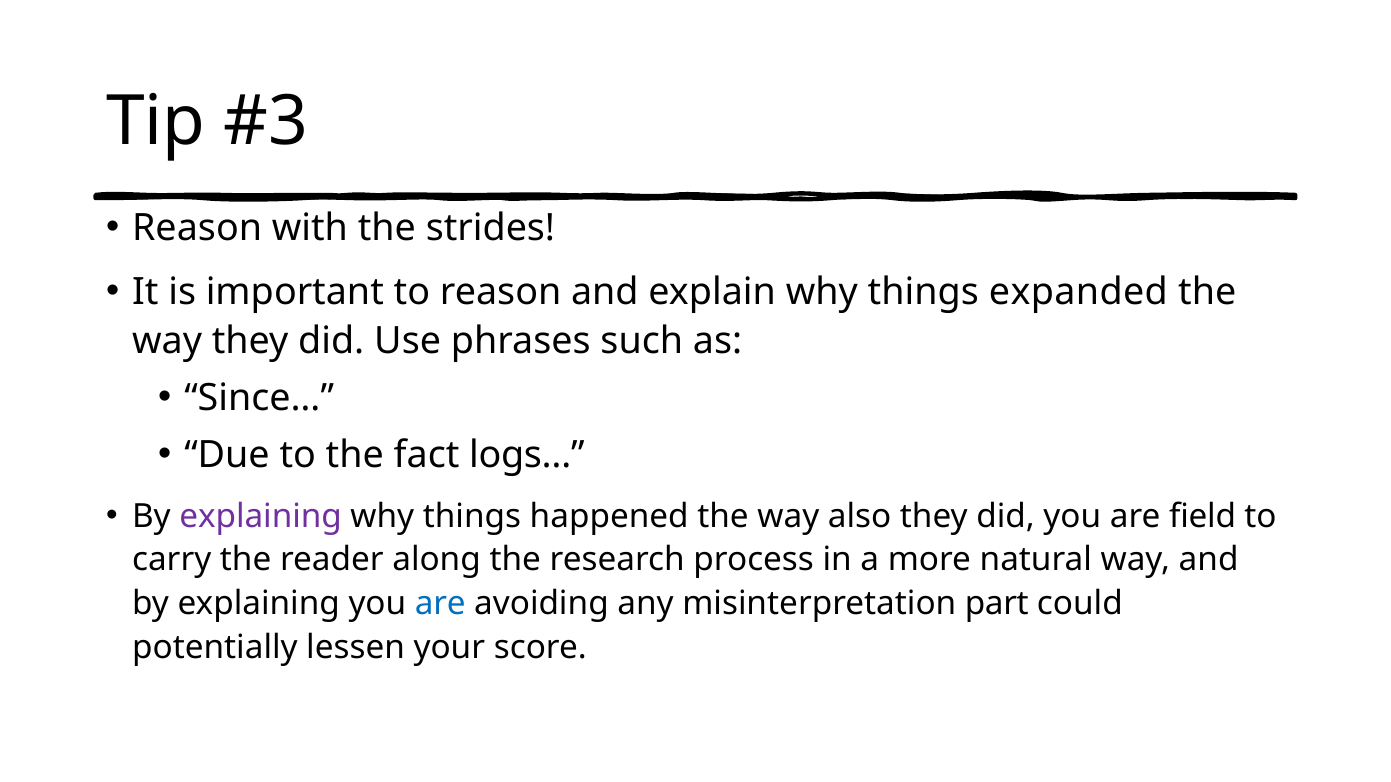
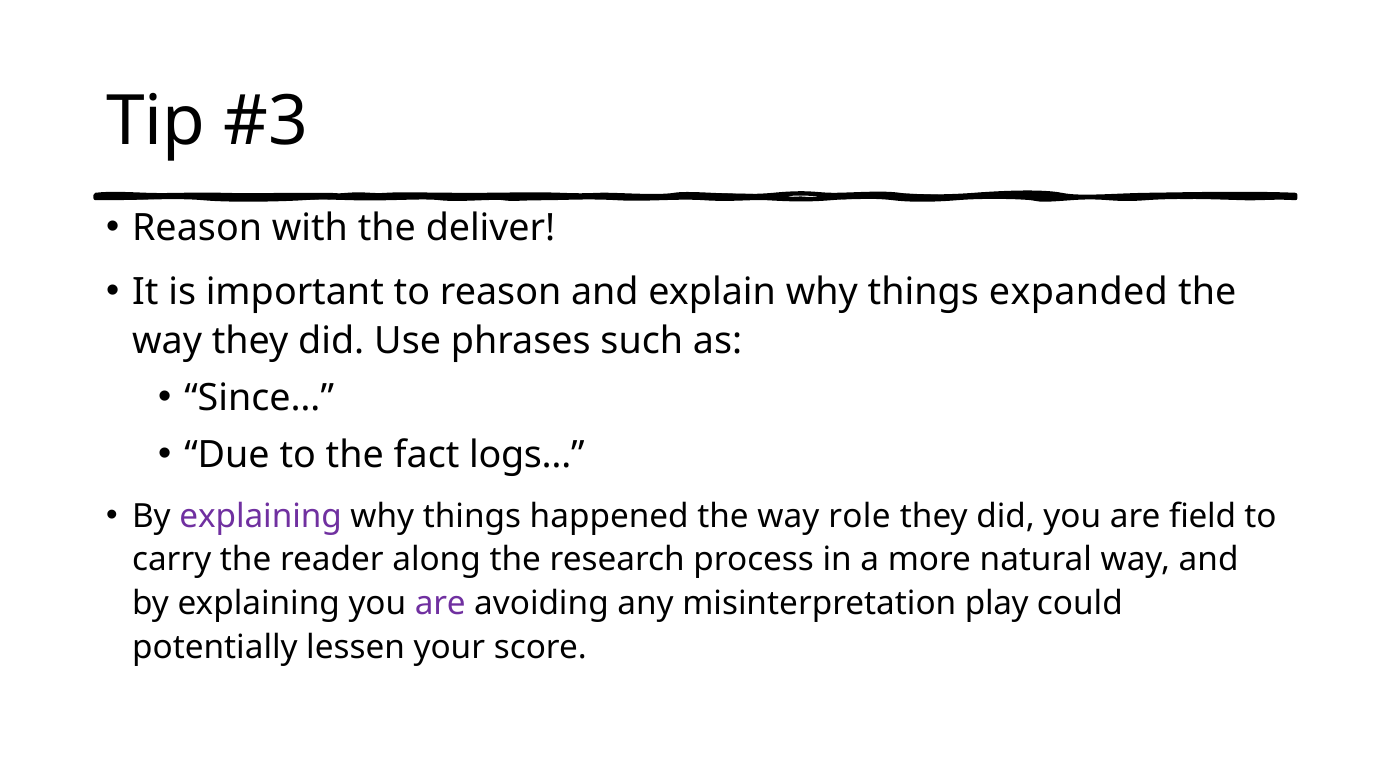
strides: strides -> deliver (490, 228)
also: also -> role (859, 516)
are colour: blue -> purple (440, 604)
part: part -> play (997, 604)
